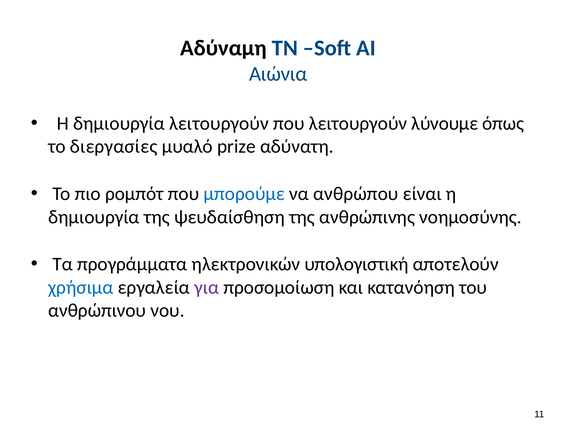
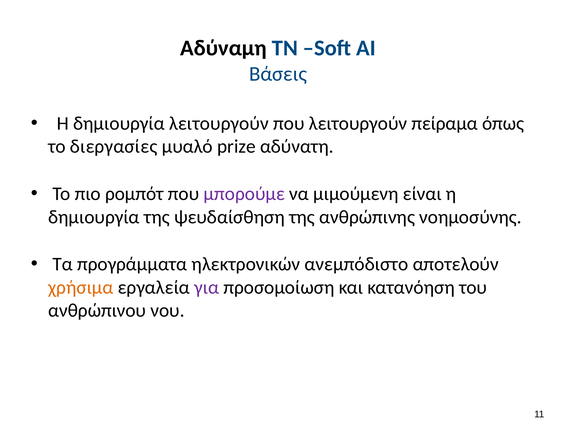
Αιώνια: Αιώνια -> Βάσεις (278, 74)
λύνουμε: λύνουμε -> πείραμα (445, 124)
μπορούμε colour: blue -> purple (244, 194)
ανθρώπου: ανθρώπου -> μιμούμενη (356, 194)
υπολογιστική: υπολογιστική -> ανεμπόδιστο (356, 264)
χρήσιμα colour: blue -> orange (81, 288)
